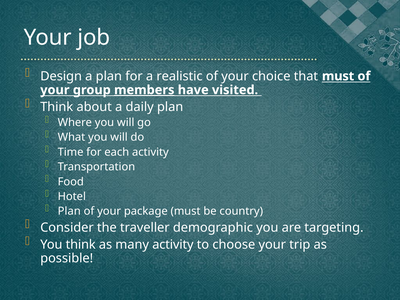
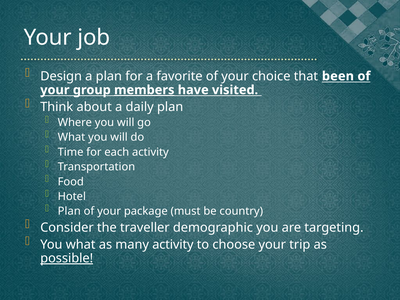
realistic: realistic -> favorite (180, 76)
that must: must -> been (338, 76)
You think: think -> what (81, 245)
possible underline: none -> present (67, 258)
